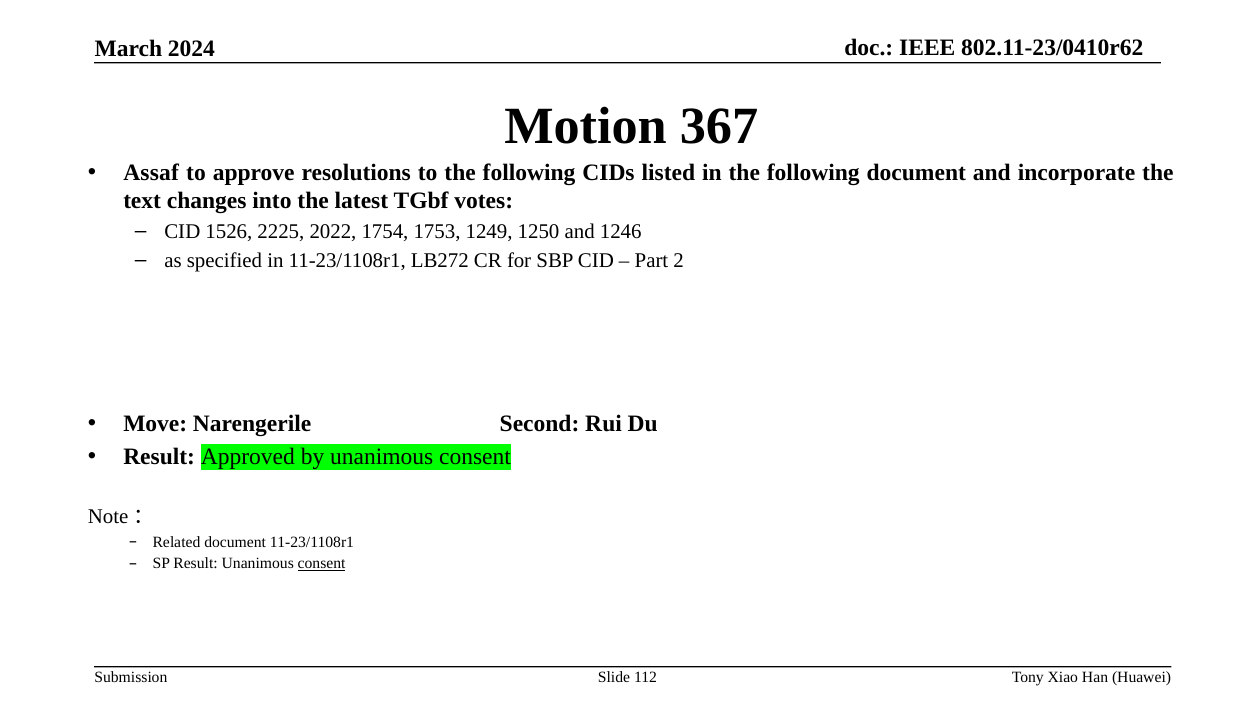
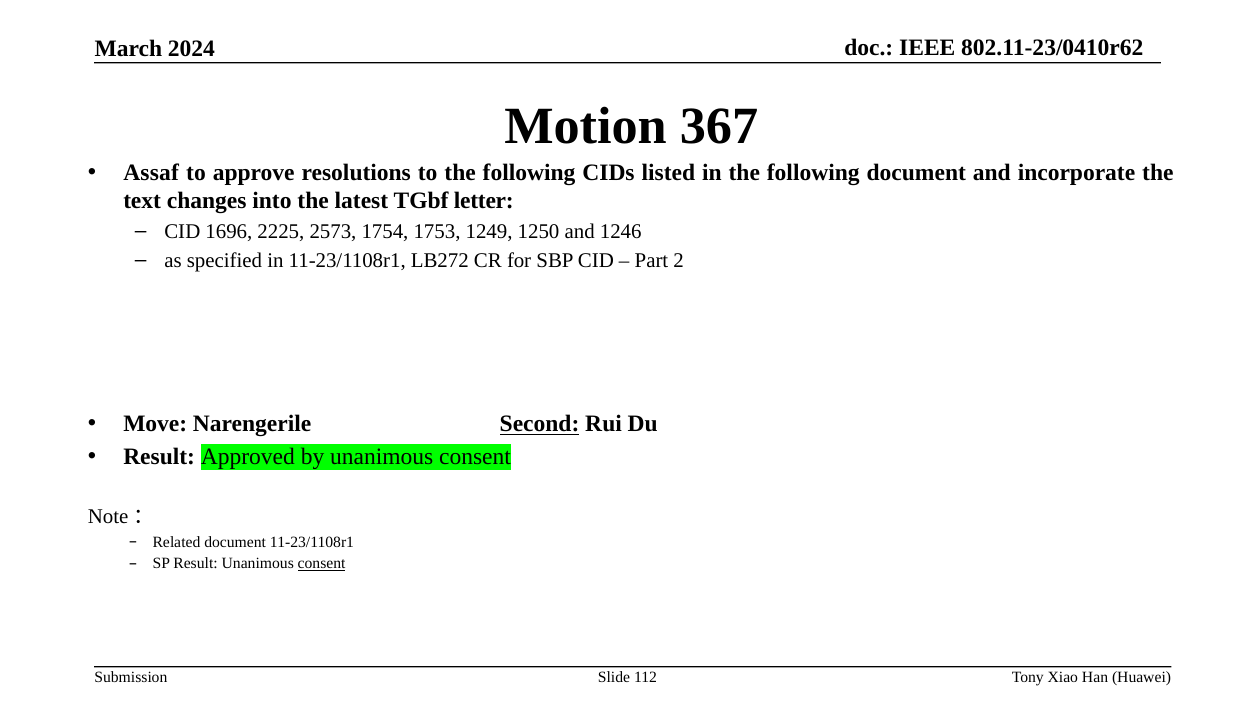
votes: votes -> letter (484, 201)
1526: 1526 -> 1696 (229, 232)
2022: 2022 -> 2573 (333, 232)
Second underline: none -> present (540, 424)
